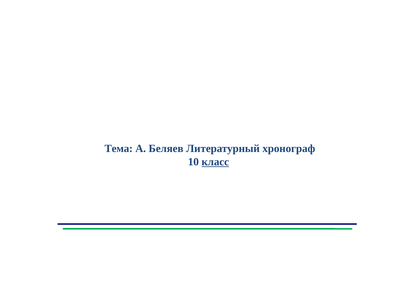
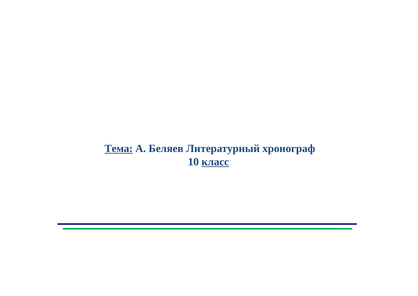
Тема underline: none -> present (119, 148)
